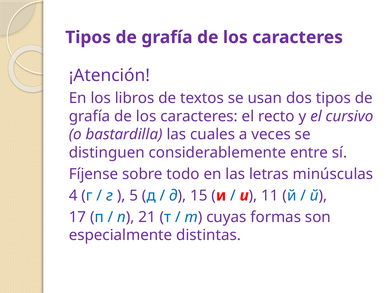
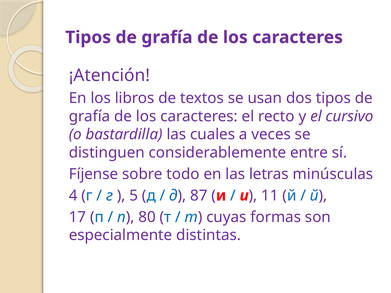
15: 15 -> 87 (199, 196)
21: 21 -> 80 (147, 217)
